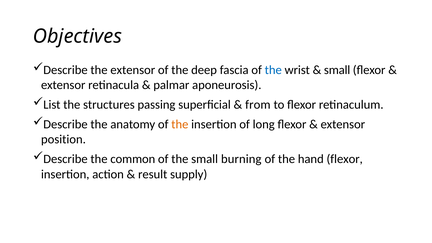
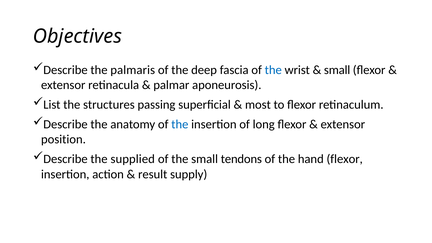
the extensor: extensor -> palmaris (133, 70)
from: from -> most (258, 105)
the colour: orange -> blue (180, 124)
common: common -> supplied (133, 159)
burning: burning -> tendons (241, 159)
